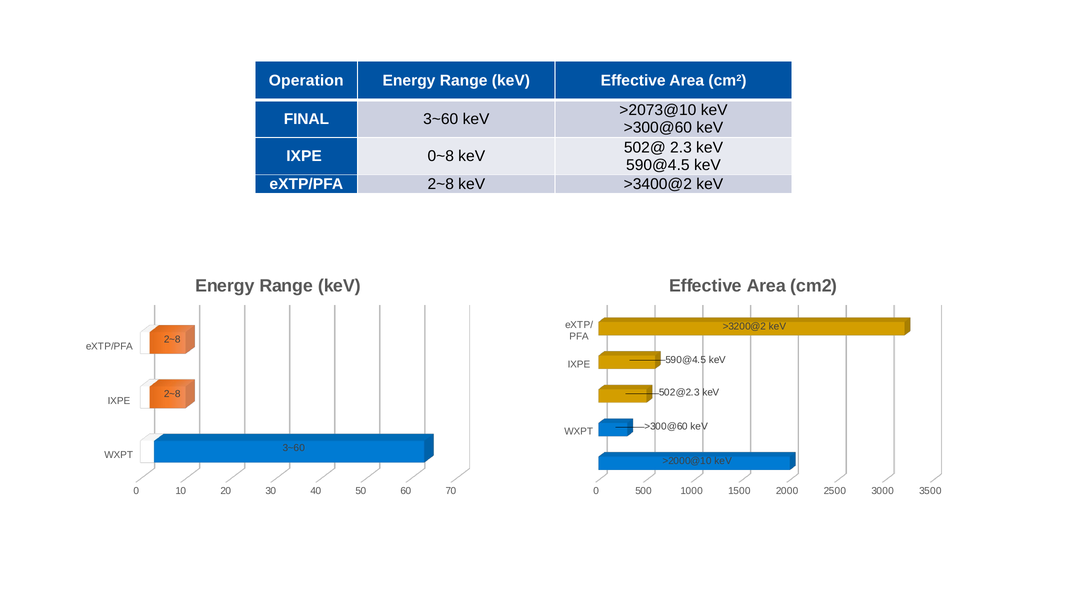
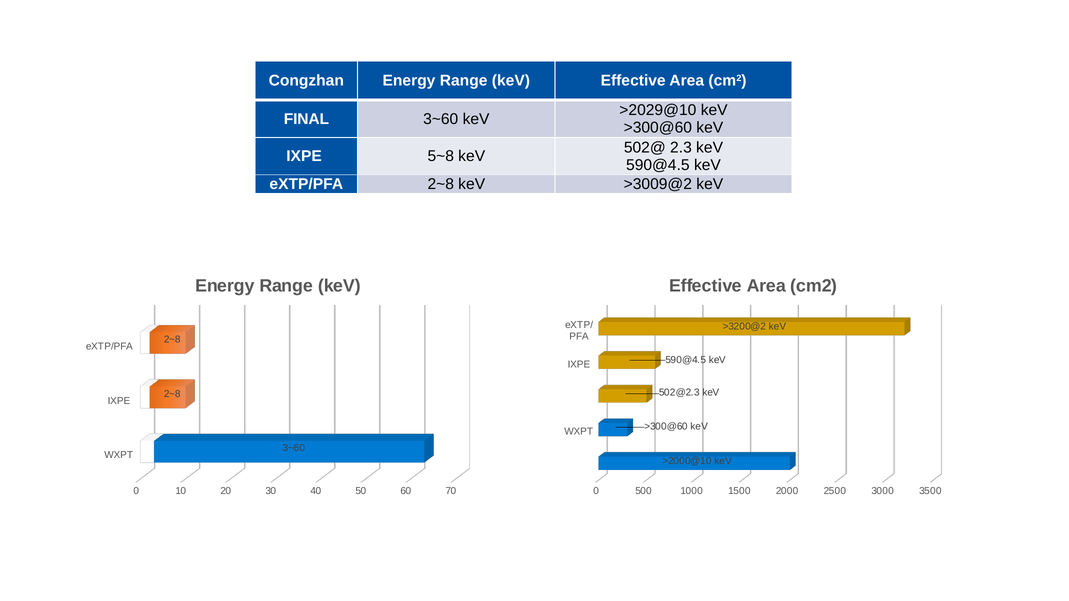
Operation: Operation -> Congzhan (306, 81)
>2073@10: >2073@10 -> >2029@10 (658, 110)
0~8: 0~8 -> 5~8 (441, 156)
>3400@2: >3400@2 -> >3009@2 (658, 184)
